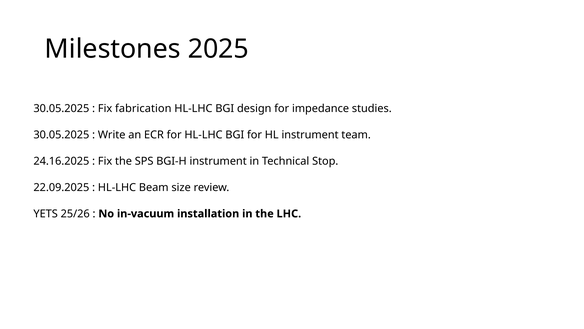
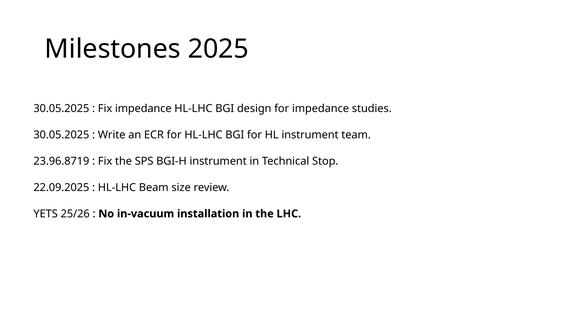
Fix fabrication: fabrication -> impedance (143, 108)
24.16.2025: 24.16.2025 -> 23.96.8719 (61, 161)
